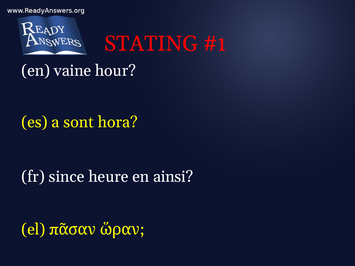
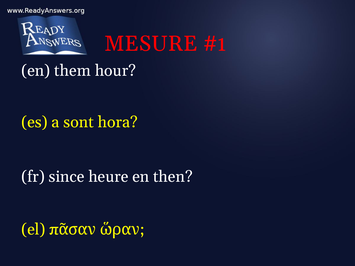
STATING: STATING -> MESURE (151, 44)
vaine: vaine -> them (72, 71)
ainsi: ainsi -> then (173, 177)
